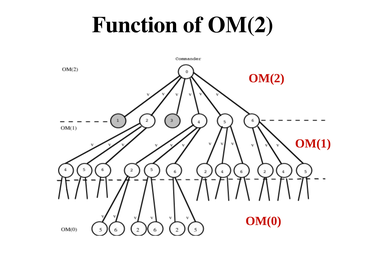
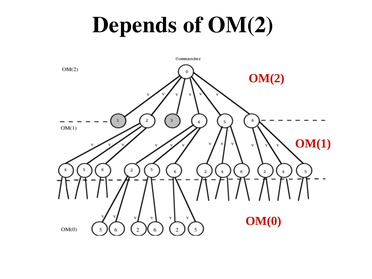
Function: Function -> Depends (135, 25)
